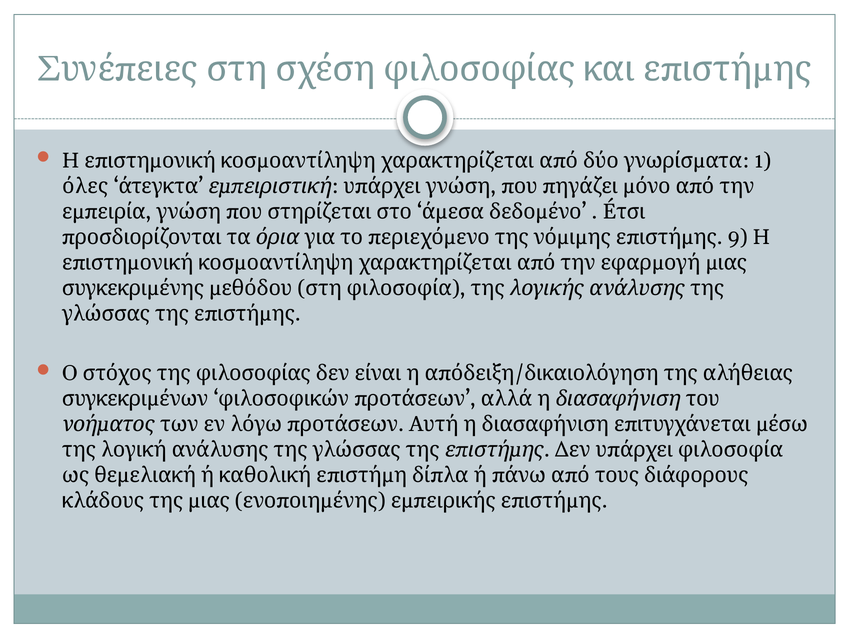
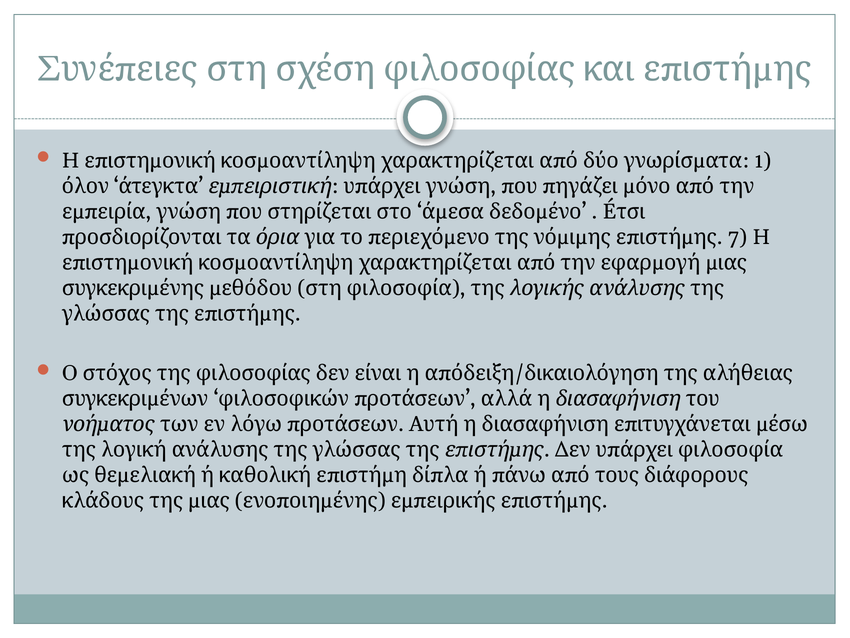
όλες: όλες -> όλον (85, 186)
9: 9 -> 7 (738, 237)
